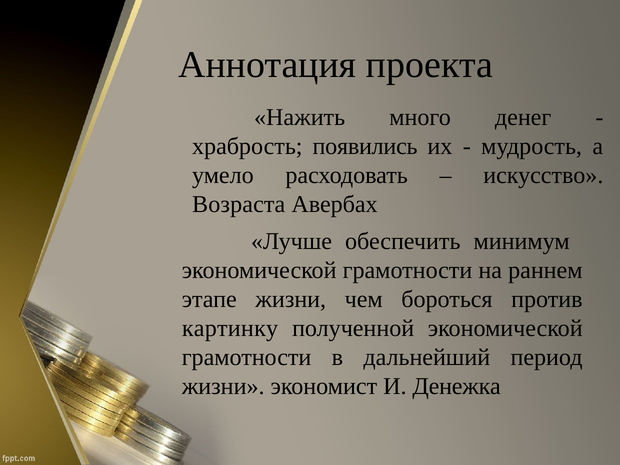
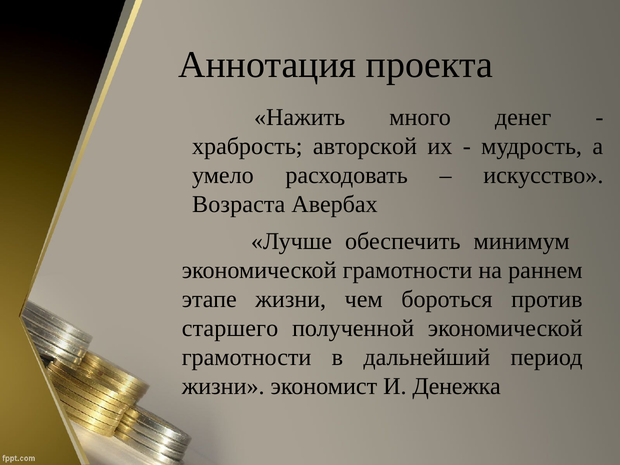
появились: появились -> авторской (365, 146)
картинку: картинку -> старшего (230, 328)
